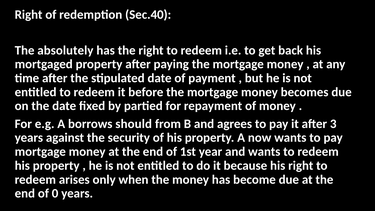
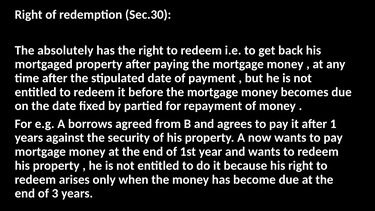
Sec.40: Sec.40 -> Sec.30 (148, 15)
should: should -> agreed (134, 124)
3: 3 -> 1 (333, 124)
0: 0 -> 3 (55, 193)
